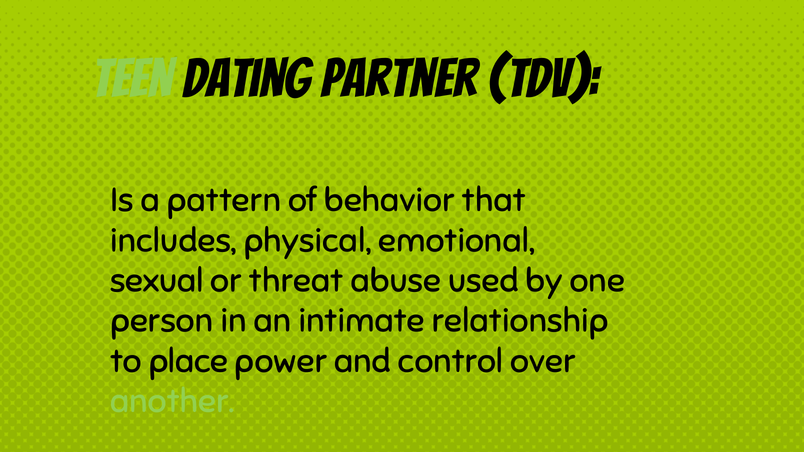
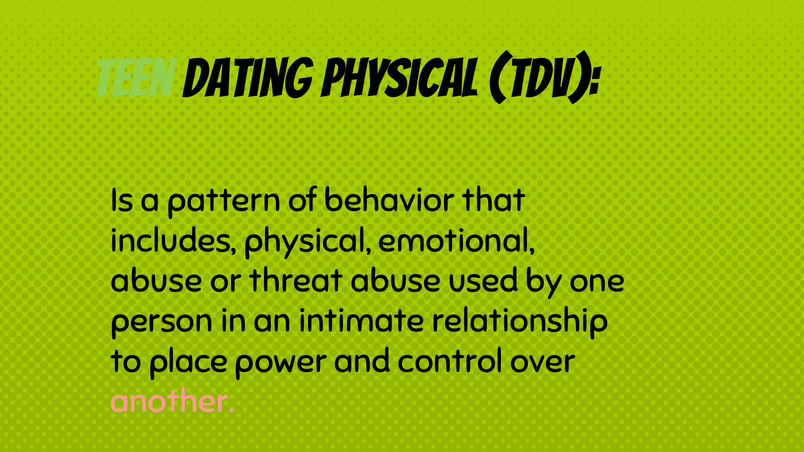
Dating partner: partner -> physical (399, 80)
sexual: sexual -> abuse (157, 281)
another colour: light green -> pink (172, 401)
